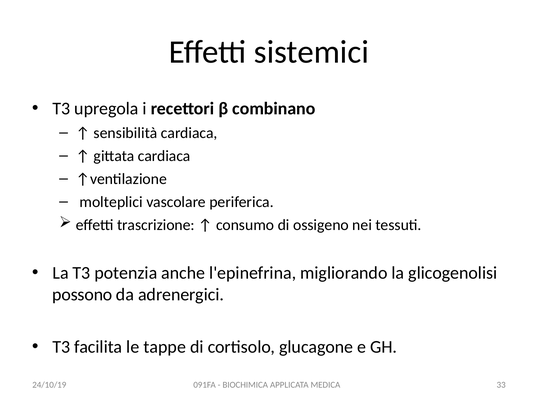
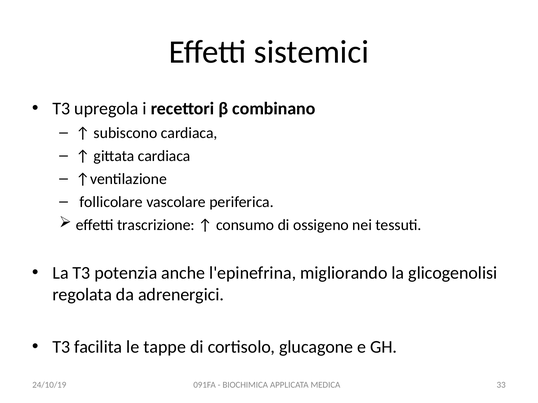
sensibilità: sensibilità -> subiscono (126, 133)
molteplici: molteplici -> follicolare (111, 202)
possono: possono -> regolata (82, 295)
